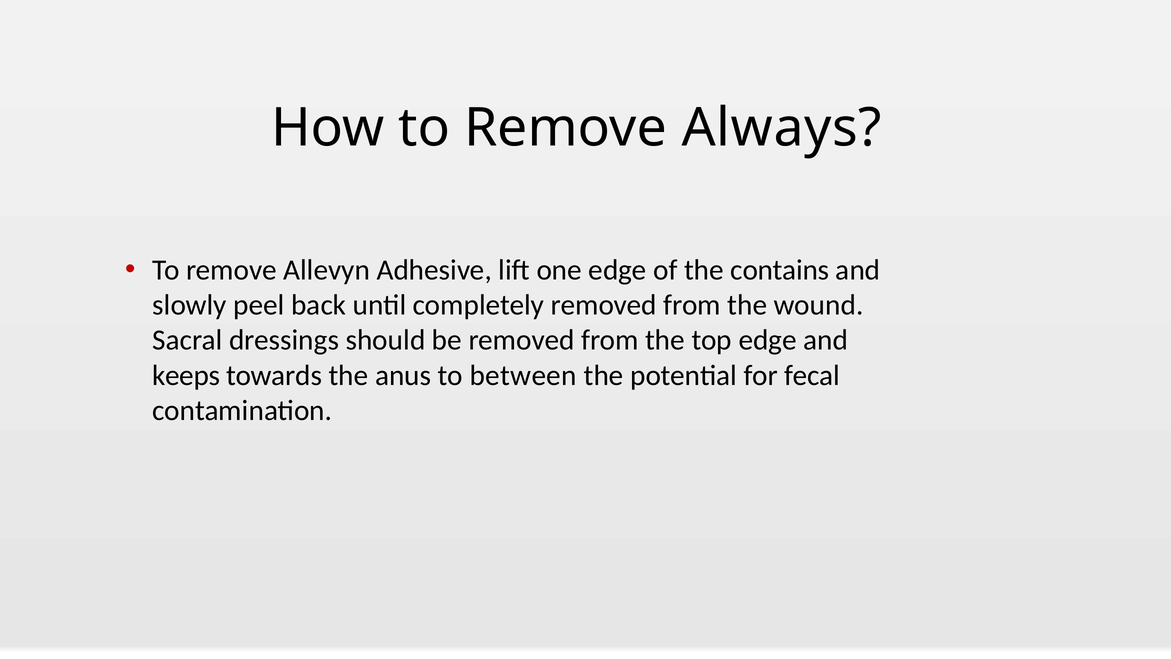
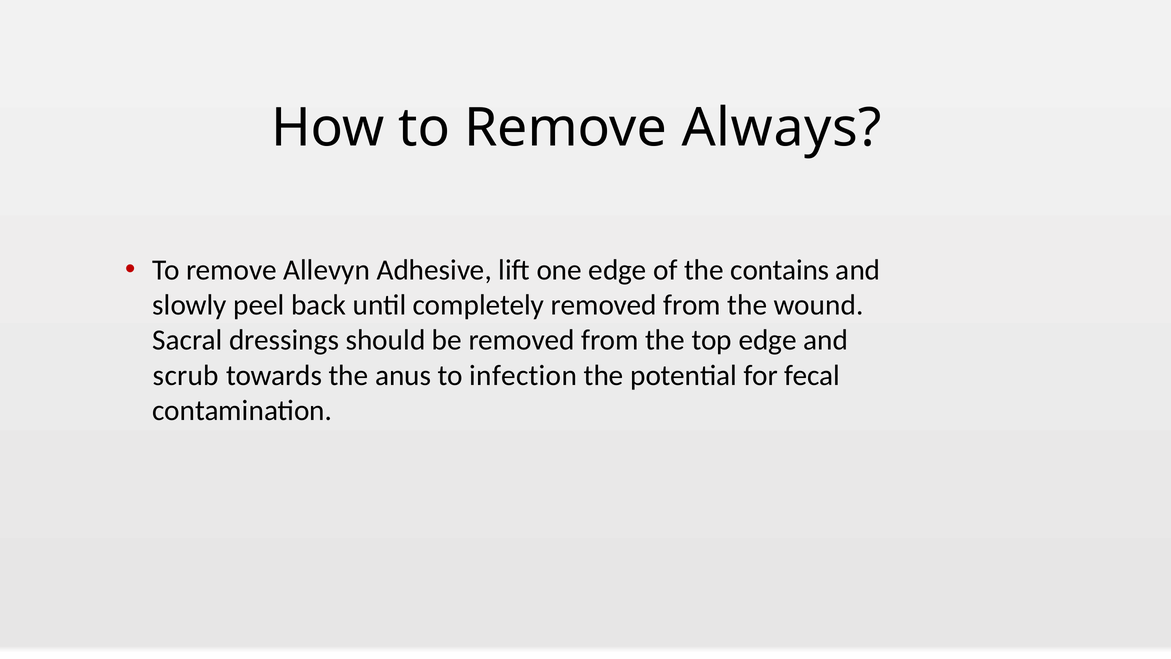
keeps: keeps -> scrub (186, 375)
between: between -> infection (523, 375)
